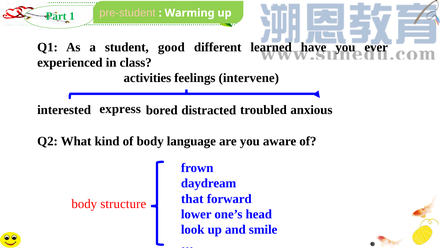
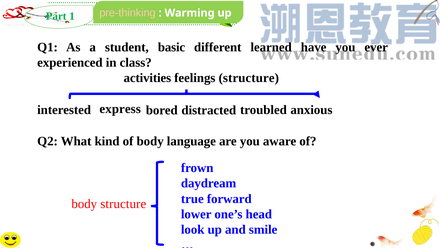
pre-student: pre-student -> pre-thinking (127, 13)
good: good -> basic (171, 47)
feelings intervene: intervene -> structure (249, 78)
that: that -> true (192, 198)
